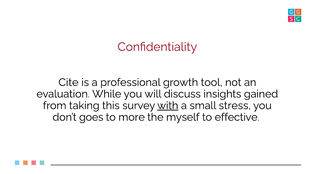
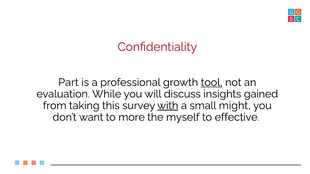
Cite: Cite -> Part (68, 83)
tool underline: none -> present (212, 83)
stress: stress -> might (235, 106)
goes: goes -> want (91, 117)
